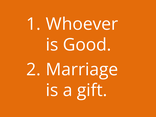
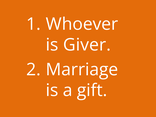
Good: Good -> Giver (87, 45)
